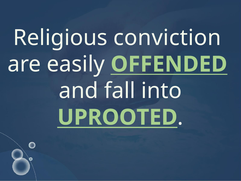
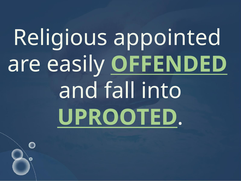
conviction: conviction -> appointed (167, 38)
